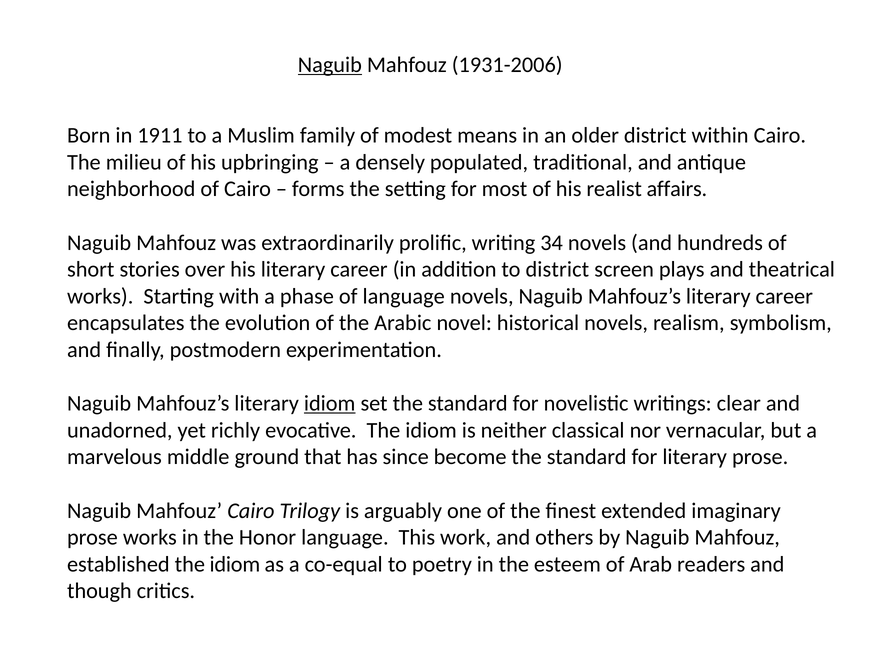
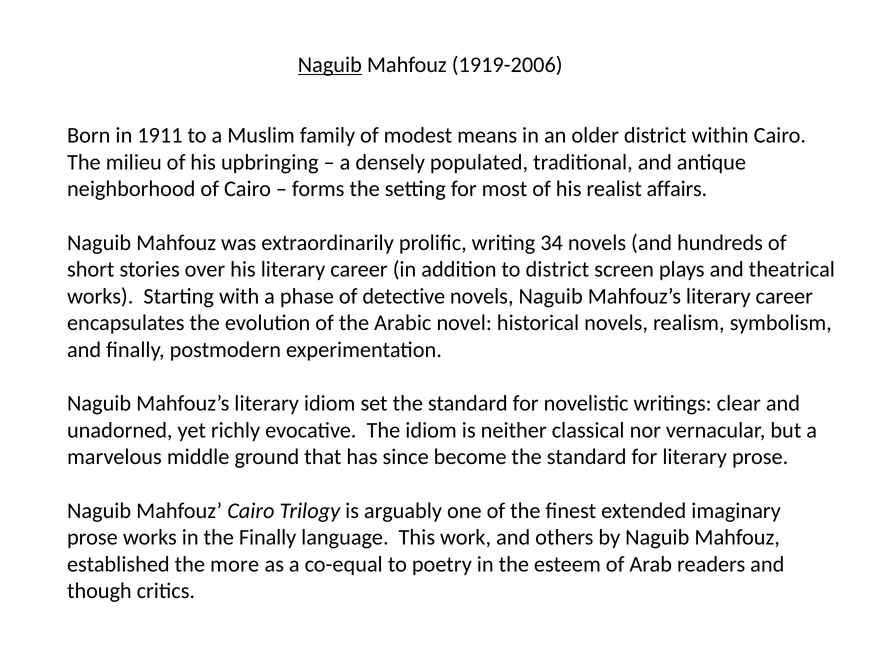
1931-2006: 1931-2006 -> 1919-2006 (507, 65)
of language: language -> detective (404, 296)
idiom underline: present -> none (330, 403)
the Honor: Honor -> Finally (268, 537)
established the idiom: idiom -> more (235, 564)
